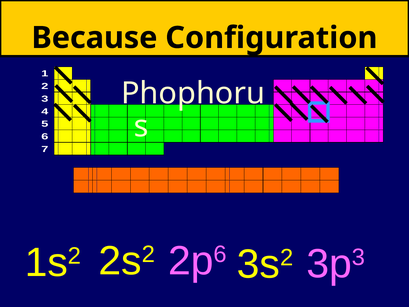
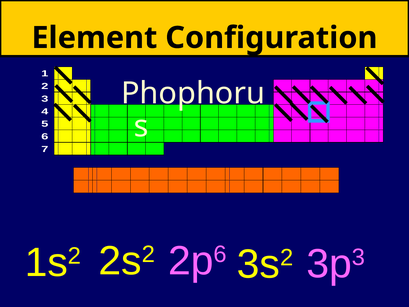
Because: Because -> Element (94, 38)
